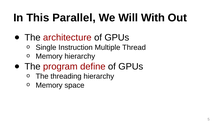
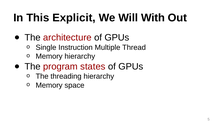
Parallel: Parallel -> Explicit (74, 18)
define: define -> states (93, 67)
